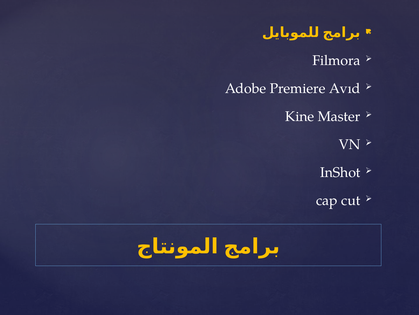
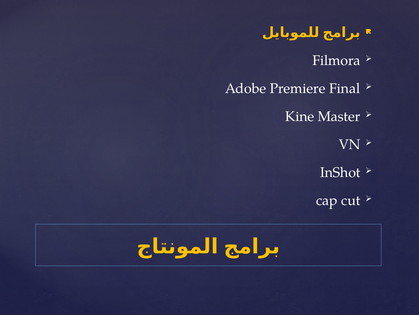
Avıd: Avıd -> Final (345, 88)
